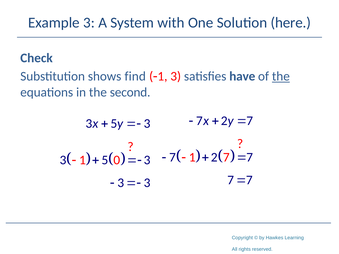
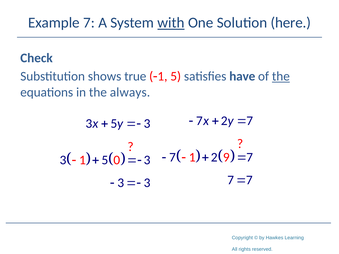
Example 3: 3 -> 7 (89, 23)
with underline: none -> present (171, 23)
find: find -> true (135, 76)
-1 3: 3 -> 5 (176, 76)
second: second -> always (130, 92)
1 7: 7 -> 9 (226, 157)
